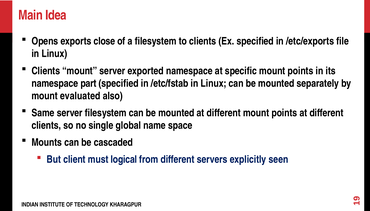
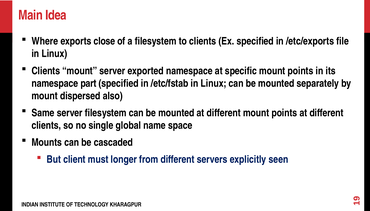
Opens: Opens -> Where (45, 41)
evaluated: evaluated -> dispersed (80, 96)
logical: logical -> longer (124, 160)
